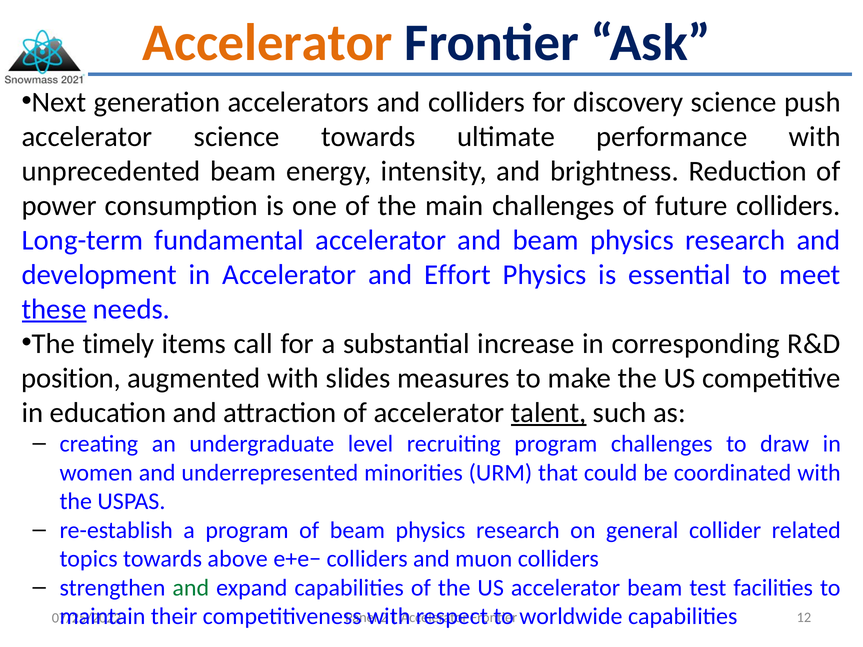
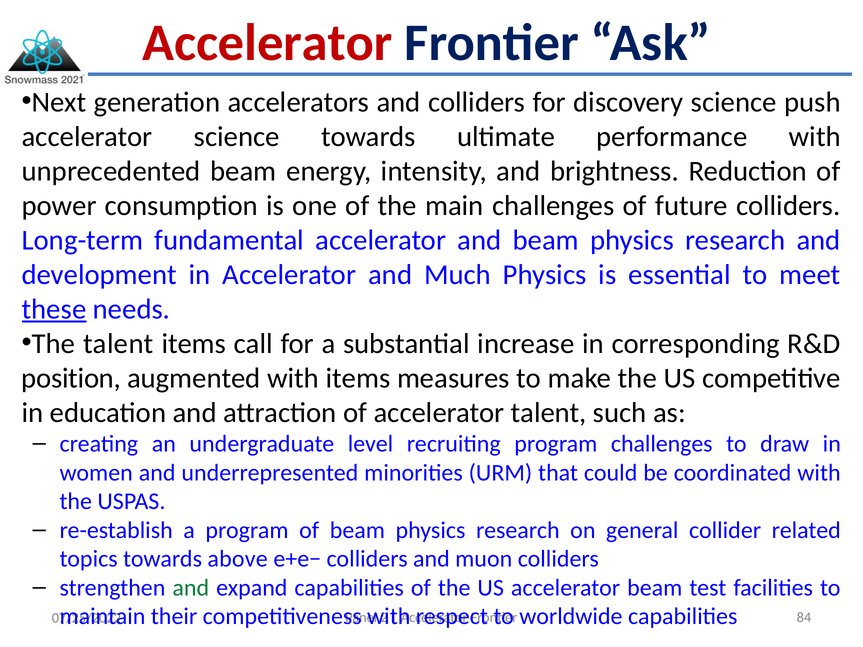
Accelerator colour: orange -> red (268, 43)
Effort: Effort -> Much (458, 275)
The timely: timely -> talent (118, 344)
with slides: slides -> items (358, 378)
talent underline: present -> none (549, 413)
12: 12 -> 84 (804, 618)
